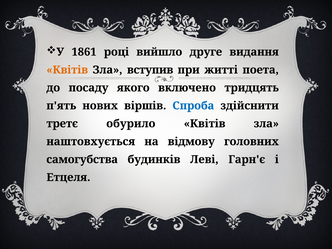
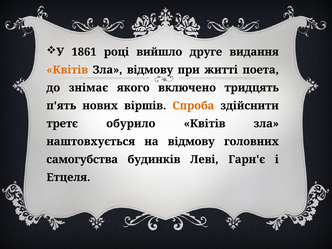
Зла вступив: вступив -> відмову (150, 70)
посаду: посаду -> знімає (88, 88)
Спроба colour: blue -> orange (193, 106)
